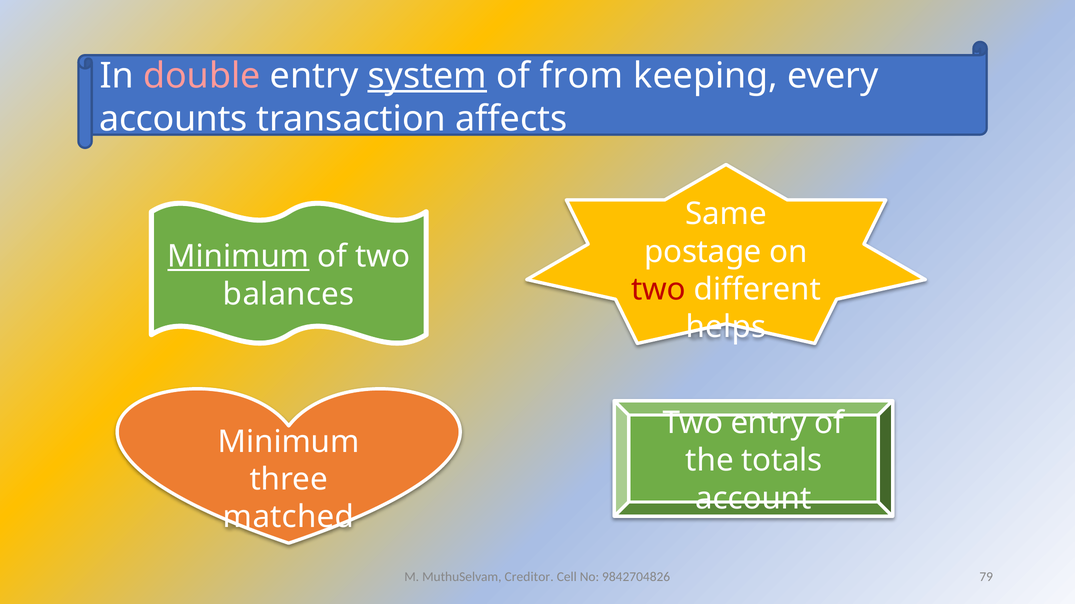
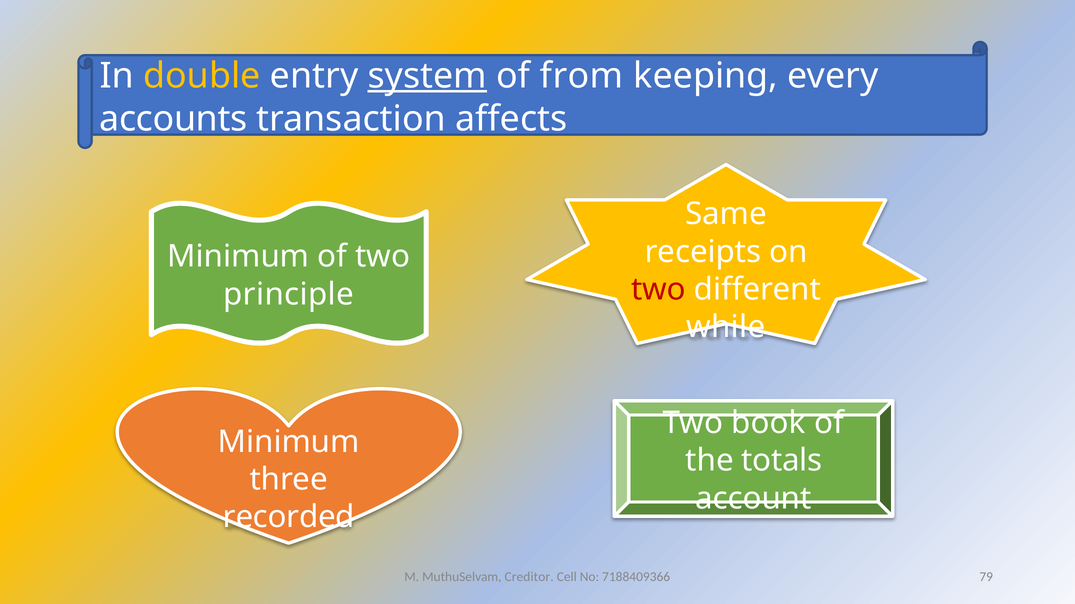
double colour: pink -> yellow (202, 76)
postage: postage -> receipts (703, 252)
Minimum underline: present -> none (238, 257)
balances: balances -> principle (289, 295)
helps: helps -> while (726, 327)
Two entry: entry -> book (768, 424)
matched: matched -> recorded (289, 518)
9842704826: 9842704826 -> 7188409366 (636, 577)
